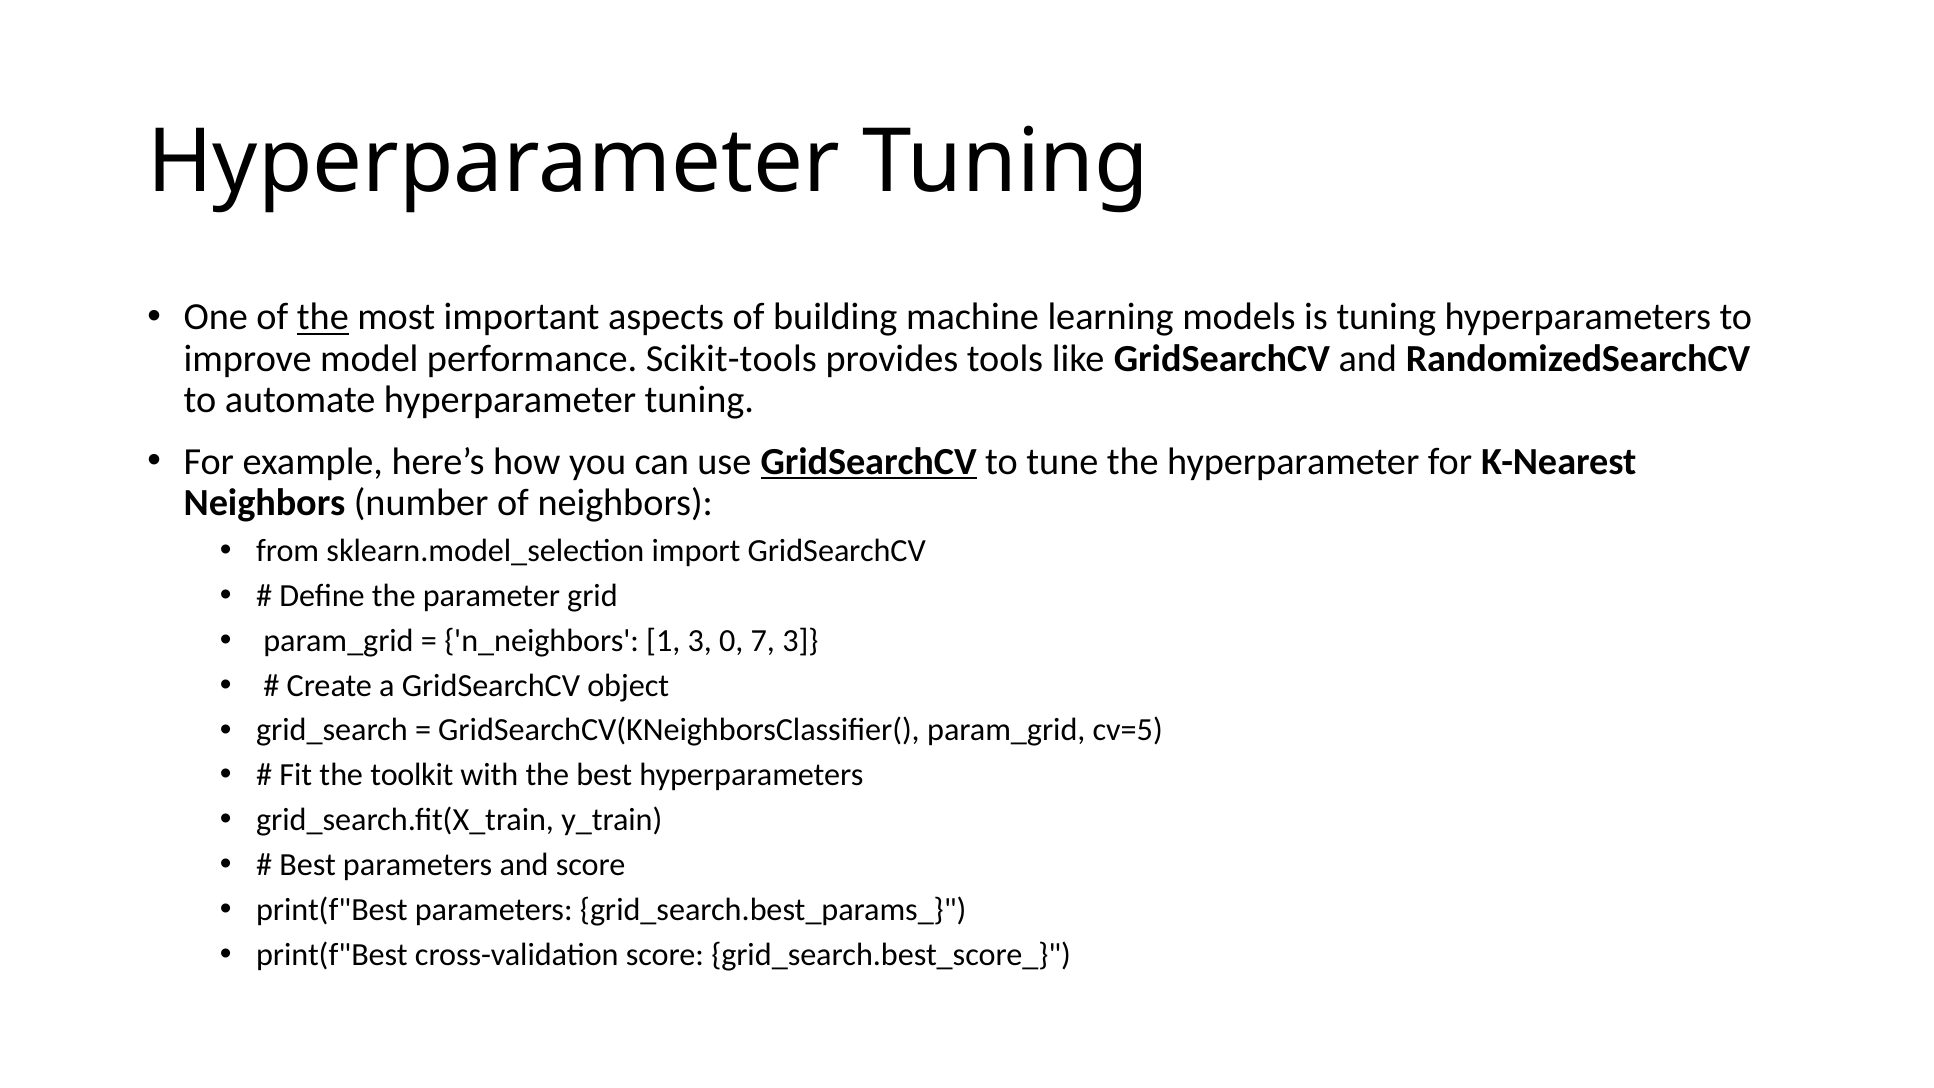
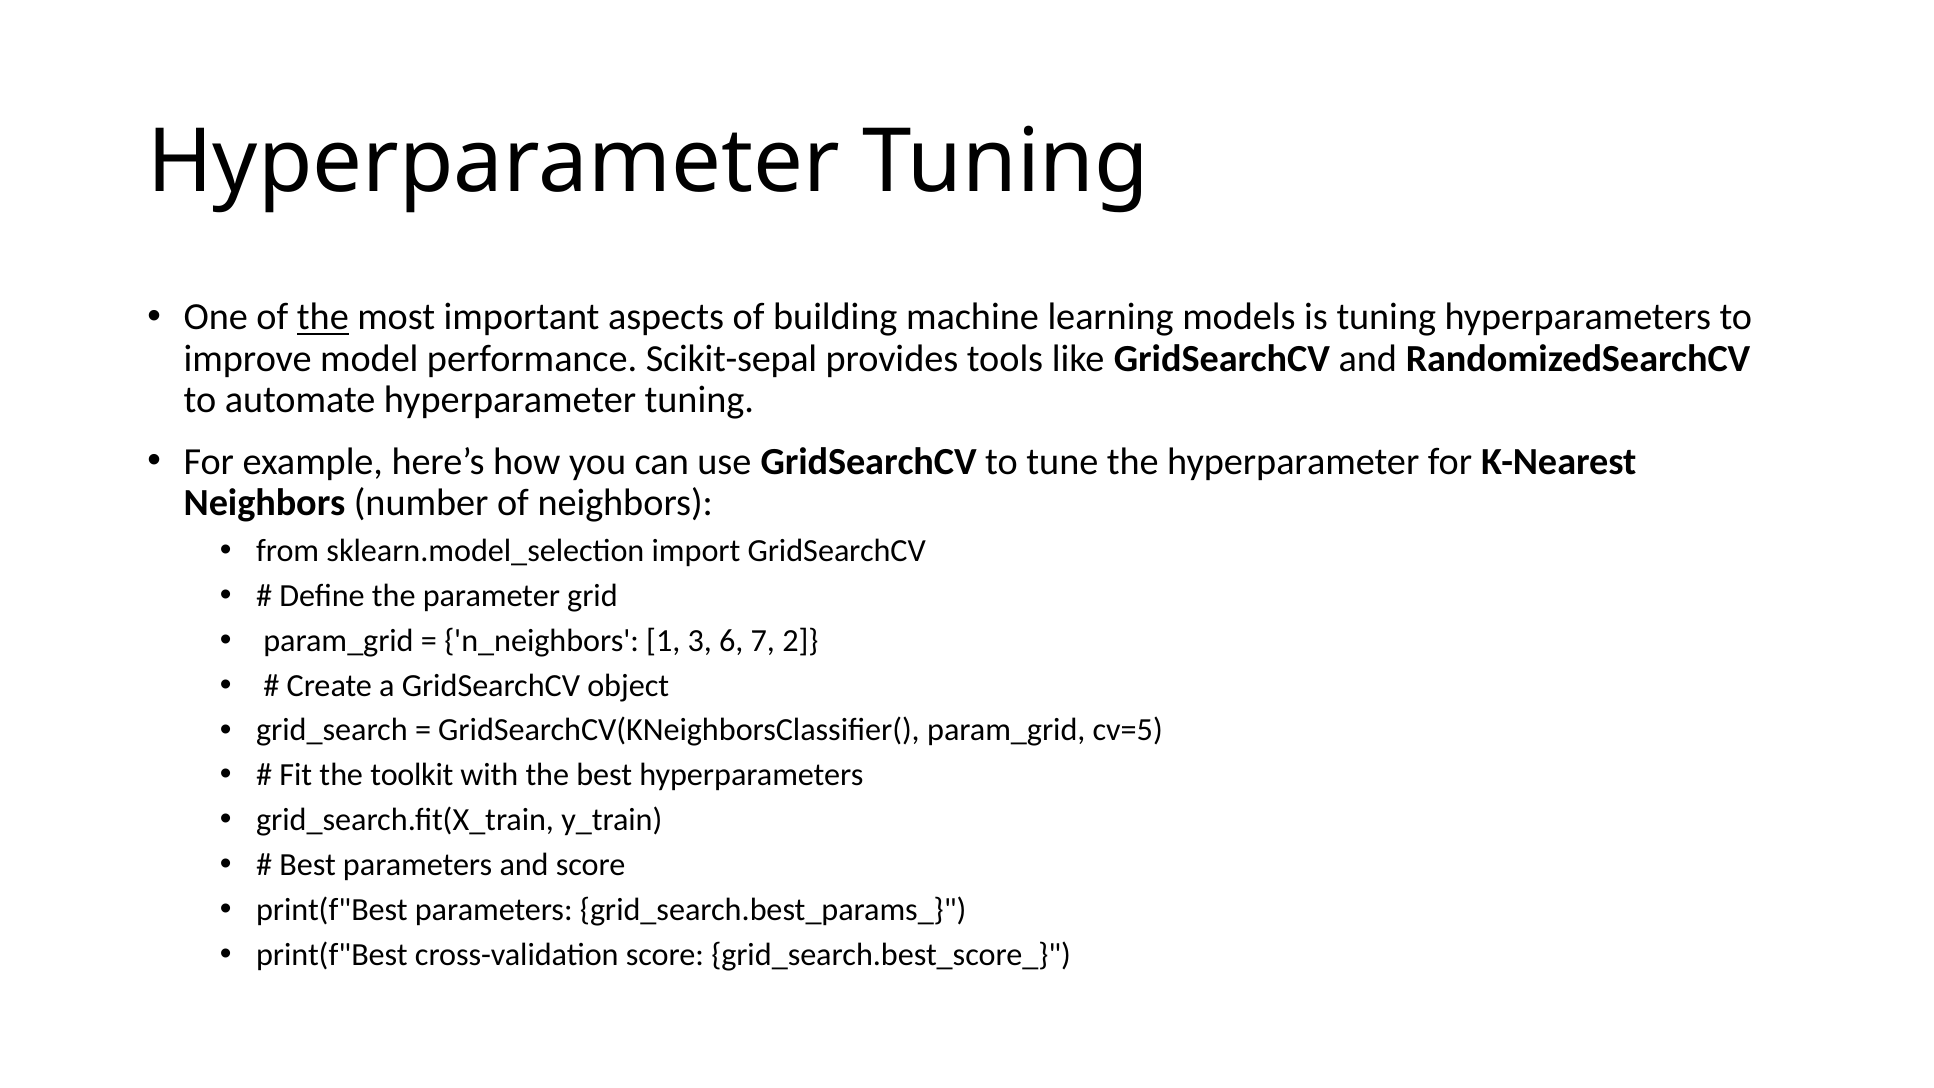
Scikit-tools: Scikit-tools -> Scikit-sepal (732, 359)
GridSearchCV underline: present -> none (869, 461)
0: 0 -> 6 (731, 641)
7 3: 3 -> 2 (800, 641)
